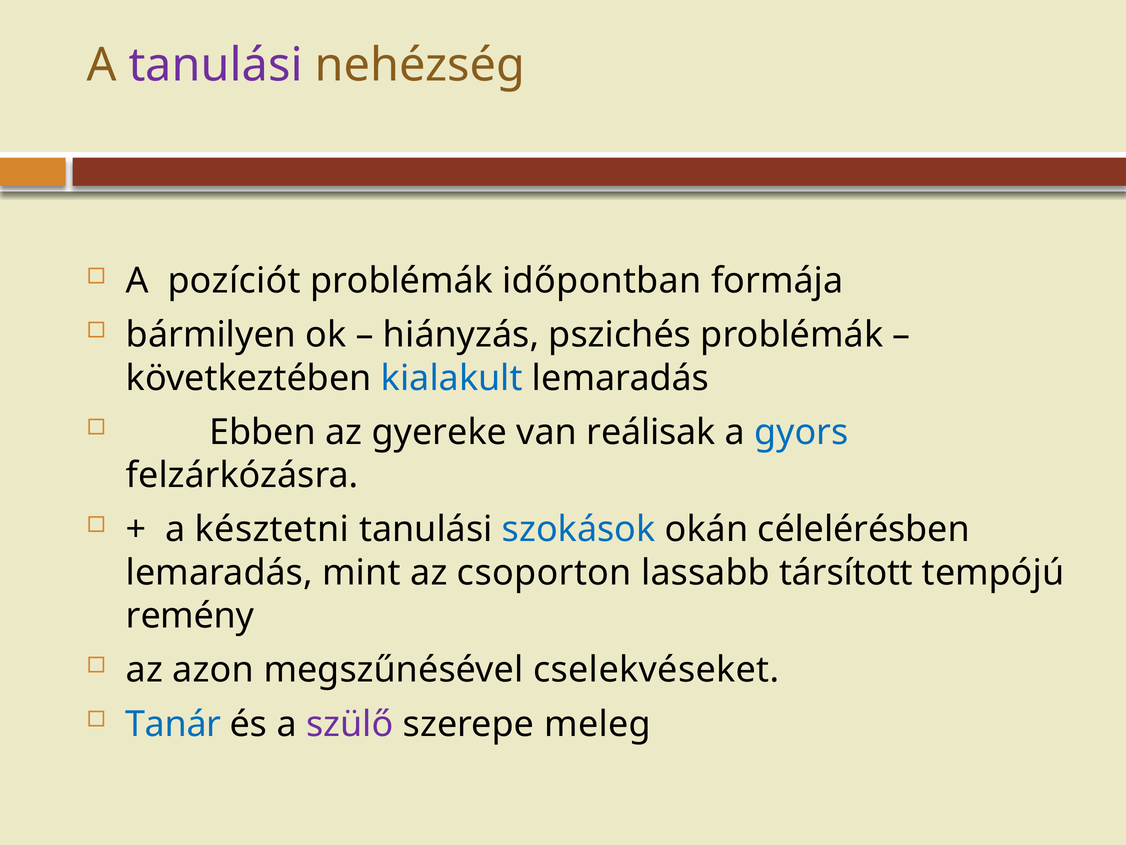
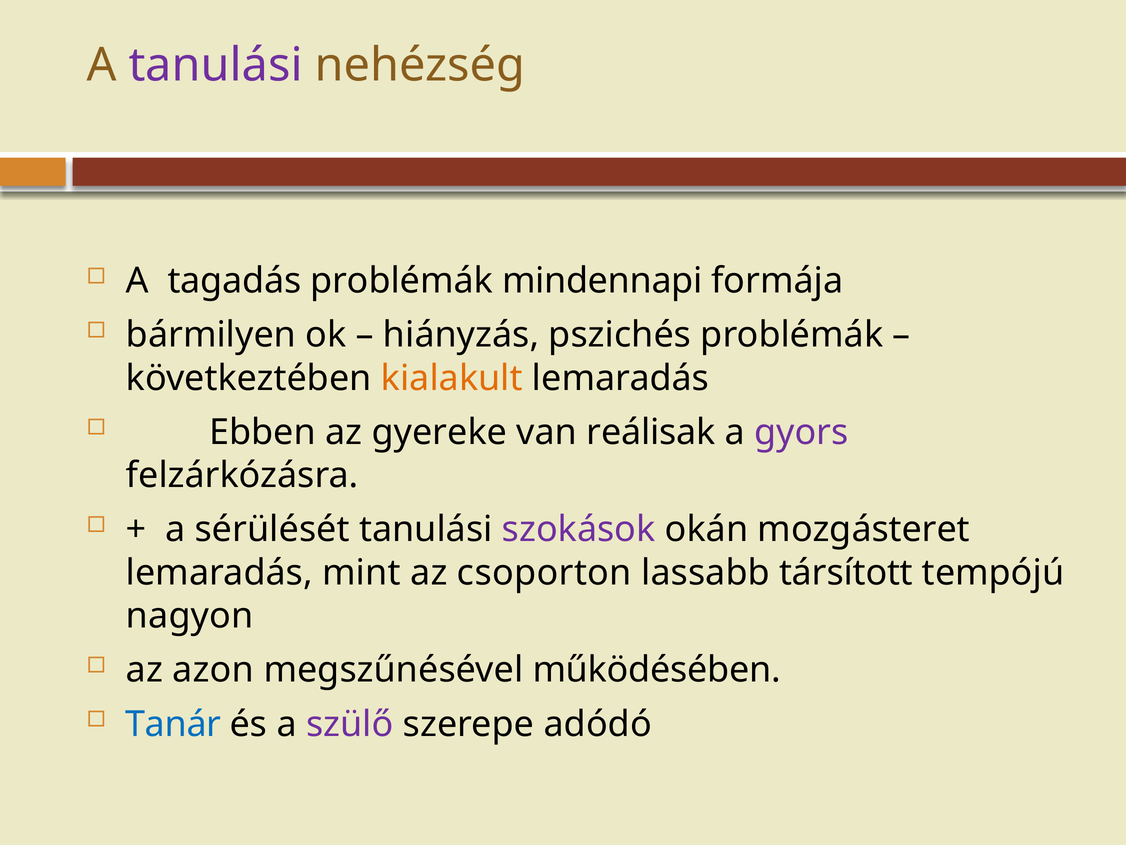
pozíciót: pozíciót -> tagadás (234, 281)
időpontban: időpontban -> mindennapi (602, 281)
kialakult colour: blue -> orange (452, 378)
gyors colour: blue -> purple (801, 432)
késztetni: késztetni -> sérülését (272, 529)
szokások colour: blue -> purple (579, 529)
célelérésben: célelérésben -> mozgásteret (864, 529)
remény: remény -> nagyon (190, 616)
cselekvéseket: cselekvéseket -> működésében (657, 670)
meleg: meleg -> adódó (598, 724)
